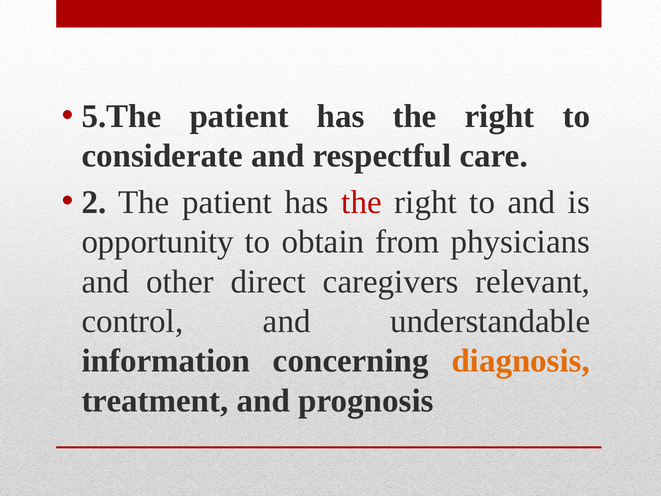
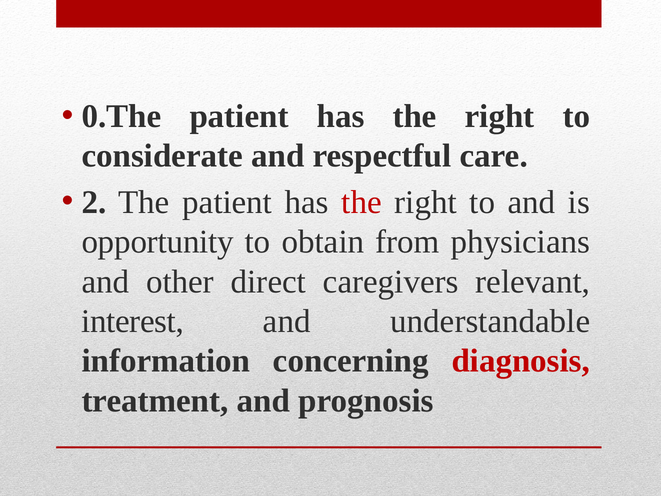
5.The: 5.The -> 0.The (121, 116)
control: control -> interest (133, 321)
diagnosis colour: orange -> red (521, 361)
